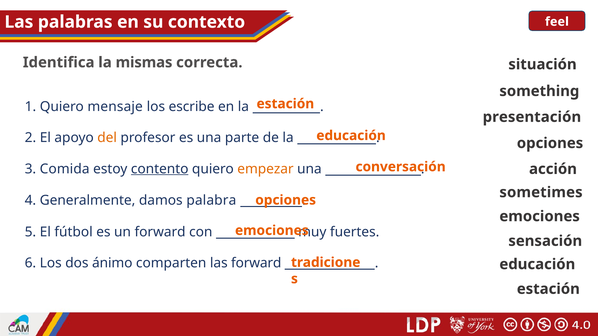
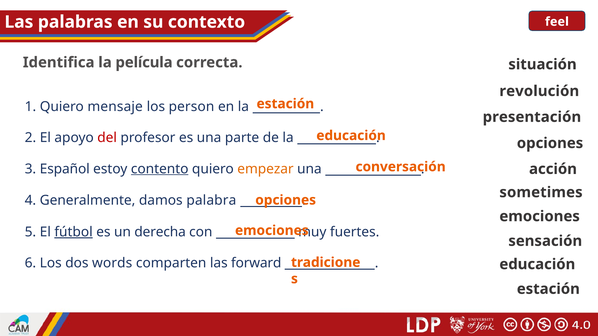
mismas: mismas -> película (144, 62)
something: something -> revolución (539, 91)
escribe: escribe -> person (191, 107)
del colour: orange -> red (107, 138)
Comida: Comida -> Español (65, 169)
fútbol underline: none -> present (74, 232)
un forward: forward -> derecha (160, 232)
ánimo: ánimo -> words (112, 263)
